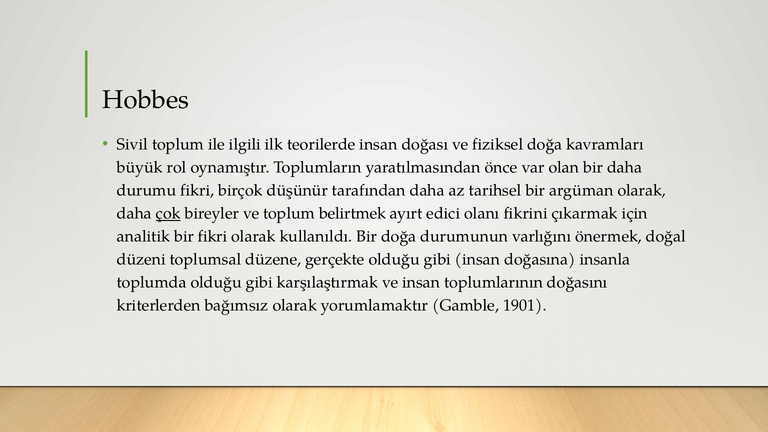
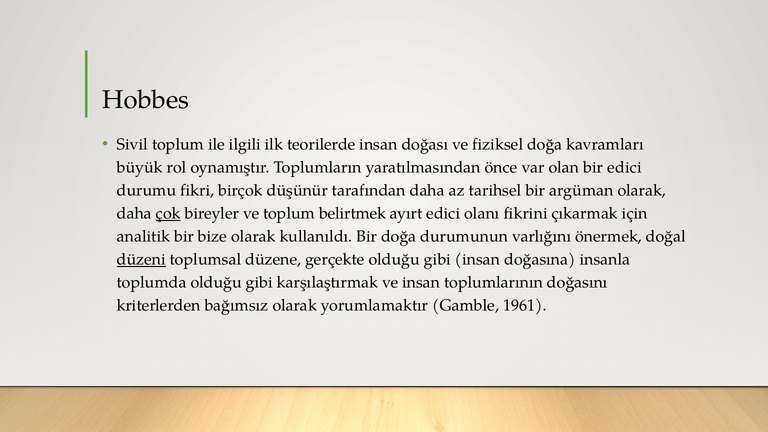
bir daha: daha -> edici (625, 167)
bir fikri: fikri -> bize (212, 237)
düzeni underline: none -> present (141, 260)
1901: 1901 -> 1961 (525, 306)
